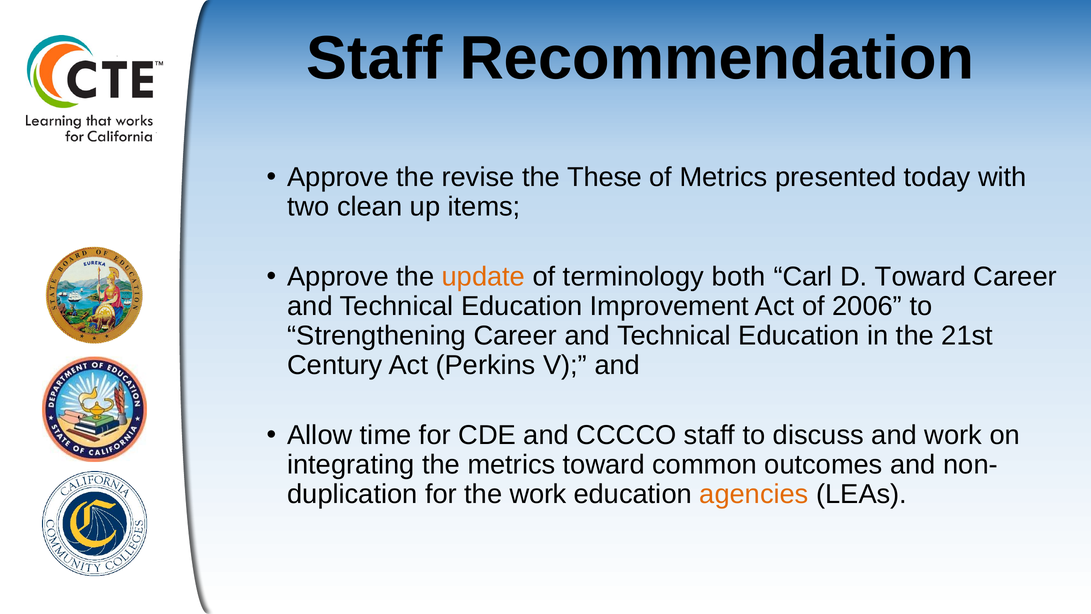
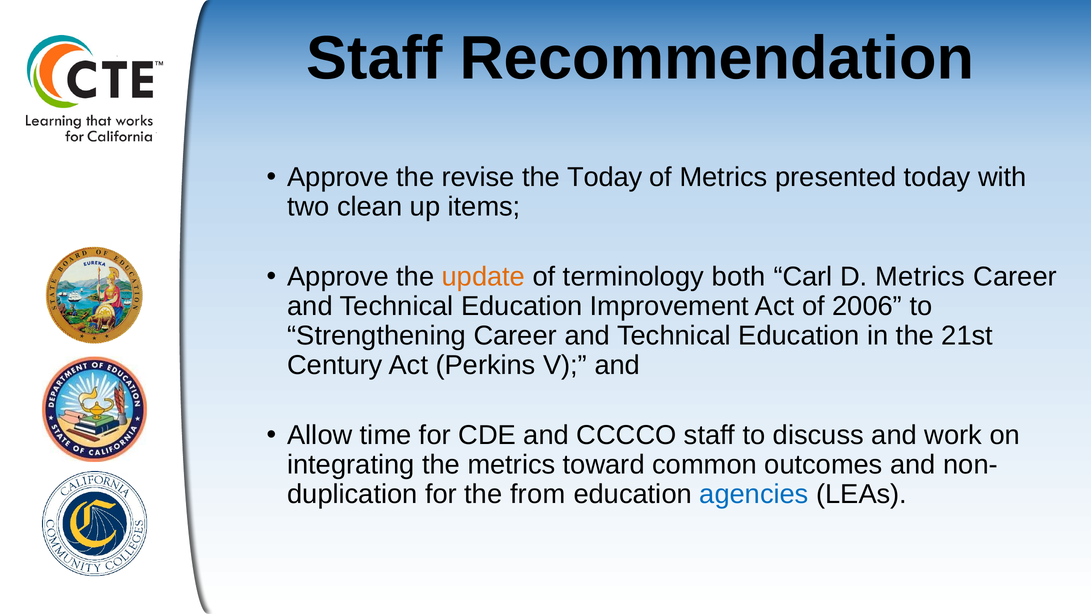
the These: These -> Today (605, 177)
D Toward: Toward -> Metrics (920, 277)
the work: work -> from (538, 494)
agencies colour: orange -> blue (754, 494)
